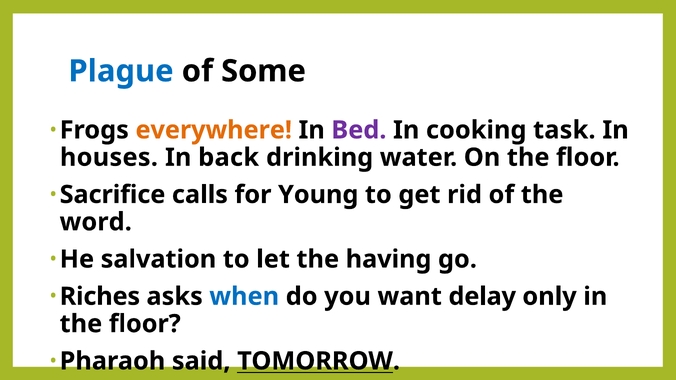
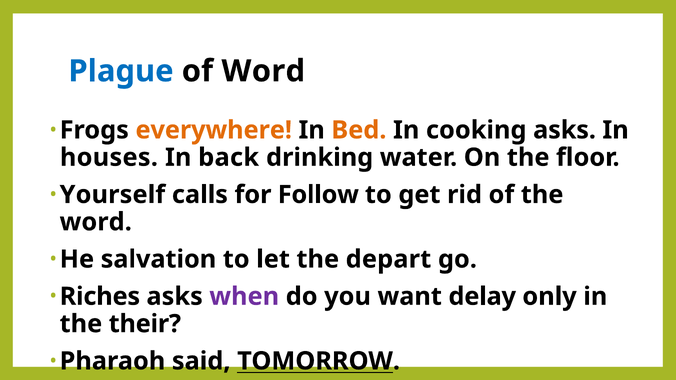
of Some: Some -> Word (263, 71)
Bed colour: purple -> orange (359, 130)
cooking task: task -> asks (565, 130)
Sacrifice: Sacrifice -> Yourself (112, 195)
Young: Young -> Follow (318, 195)
having: having -> depart (388, 259)
when colour: blue -> purple (244, 297)
floor: floor -> their (145, 324)
